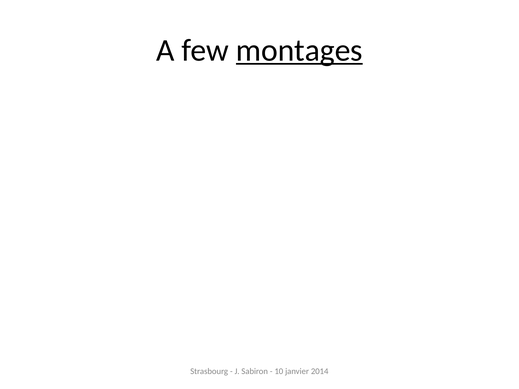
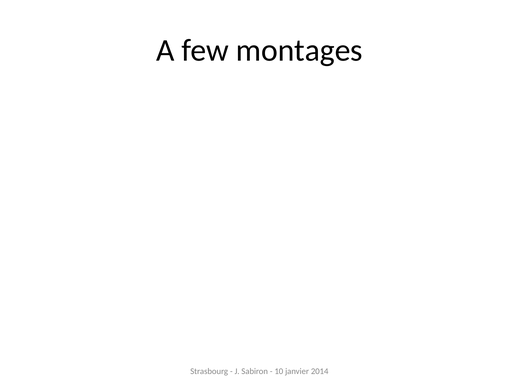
montages underline: present -> none (299, 50)
